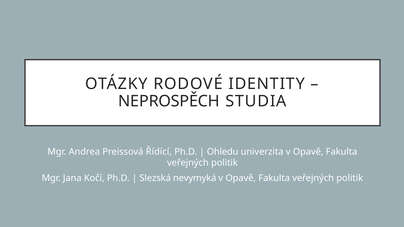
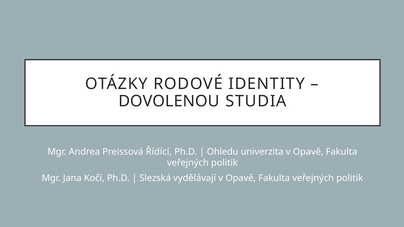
NEPROSPĚCH: NEPROSPĚCH -> DOVOLENOU (169, 101)
nevymyká: nevymyká -> vydělávají (195, 178)
